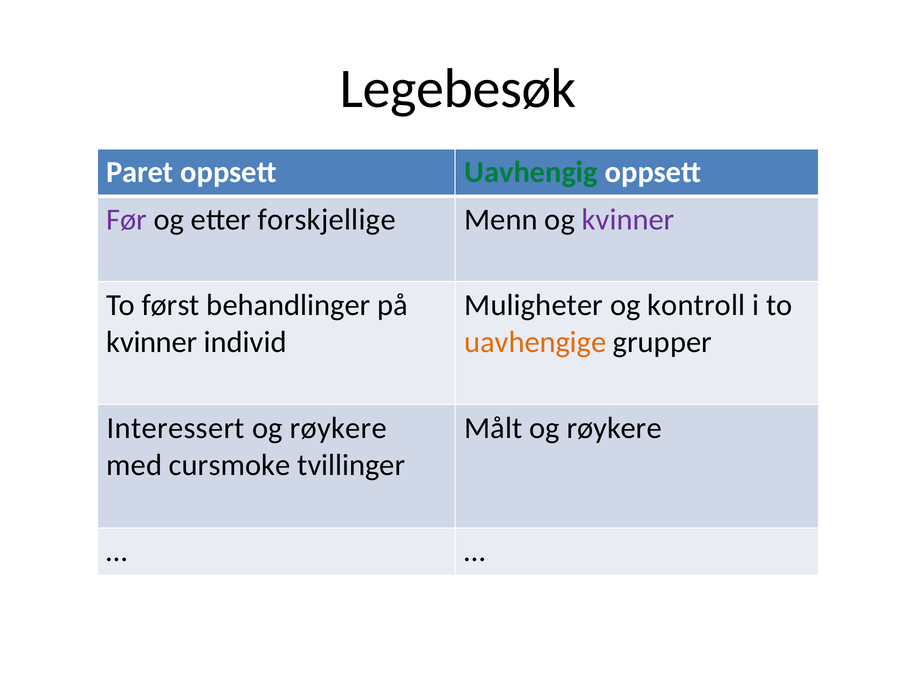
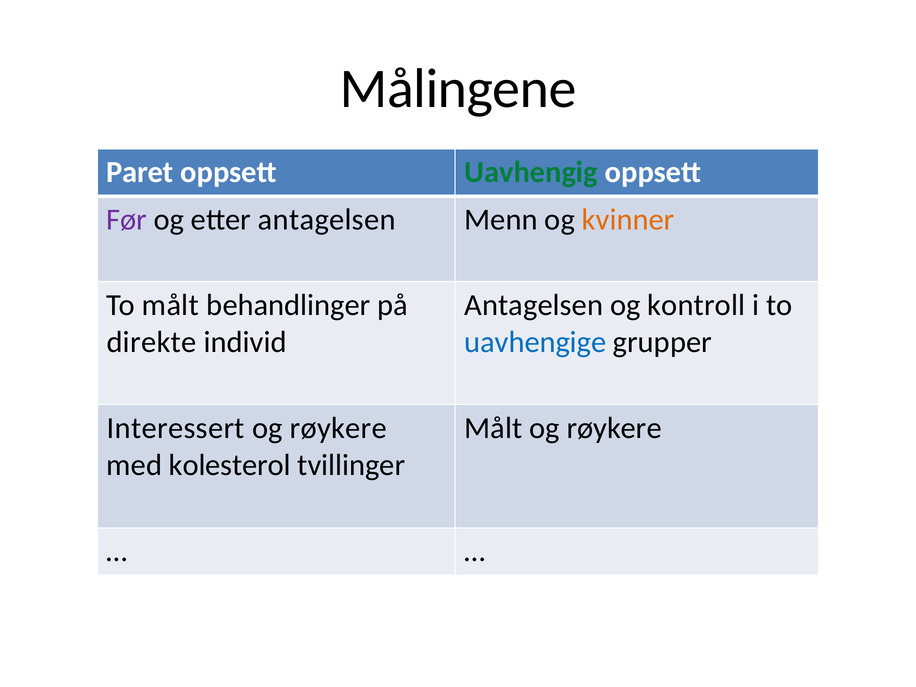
Legebesøk: Legebesøk -> Målingene (458, 89)
etter forskjellige: forskjellige -> antagelsen (327, 220)
kvinner colour: purple -> orange (628, 220)
To først: først -> målt (170, 305)
Muligheter: Muligheter -> Antagelsen (534, 305)
kvinner: kvinner -> direkte (152, 342)
uavhengige colour: orange -> blue (535, 342)
cursmoke: cursmoke -> kolesterol (230, 465)
